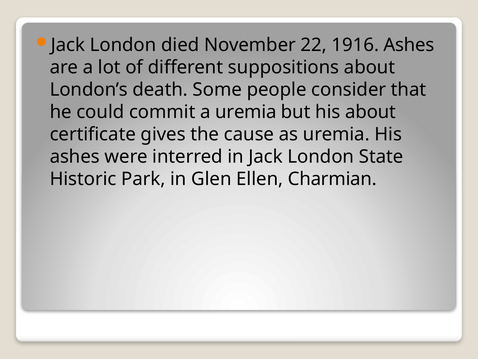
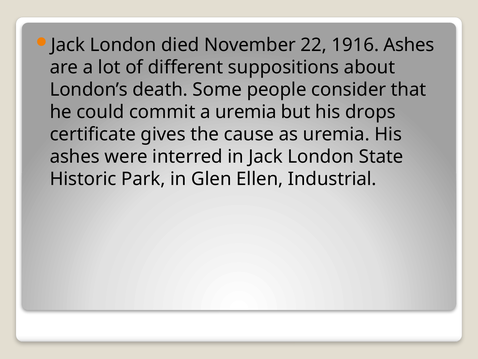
his about: about -> drops (371, 112)
Charmian: Charmian -> Industrial (332, 179)
